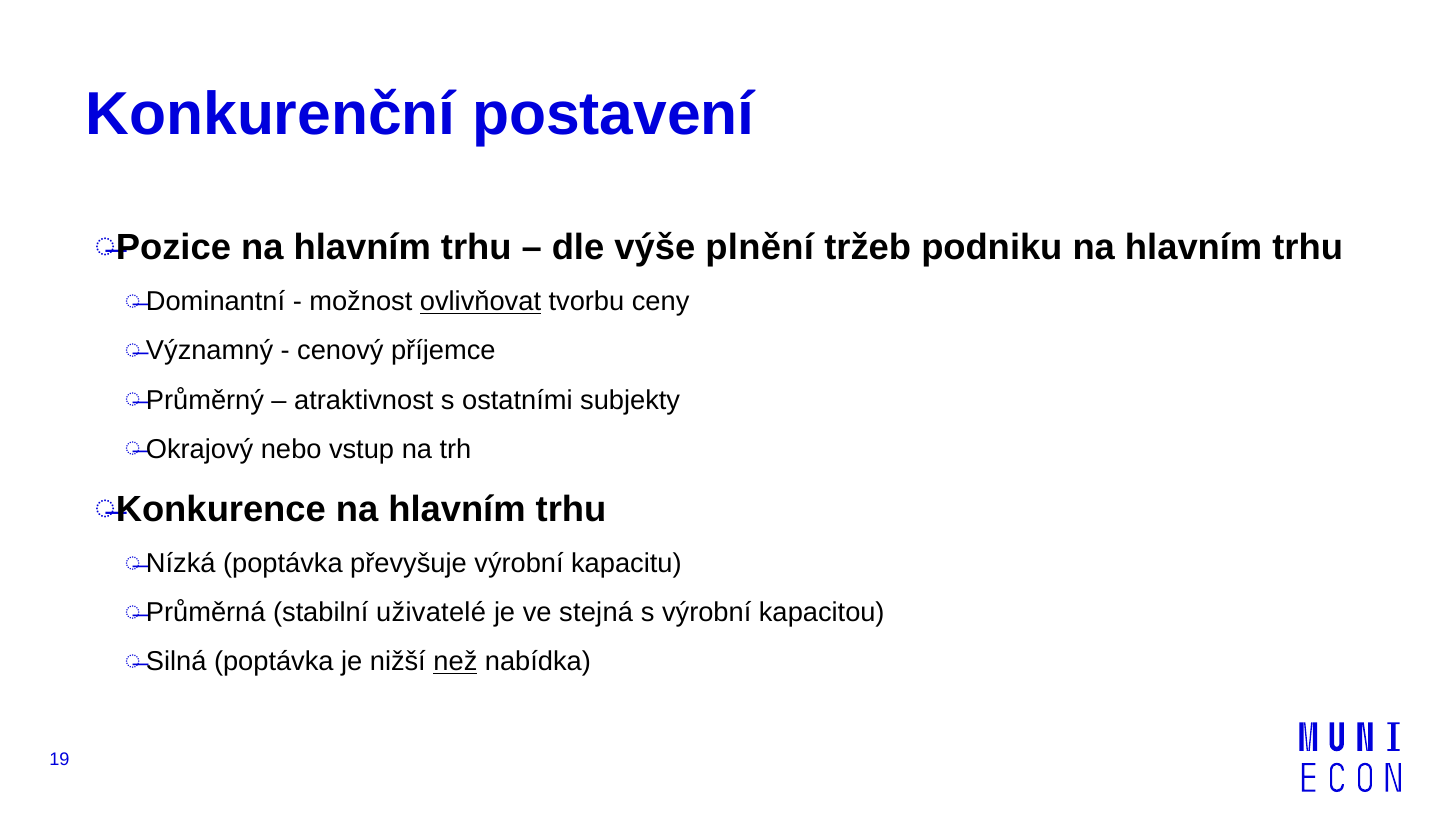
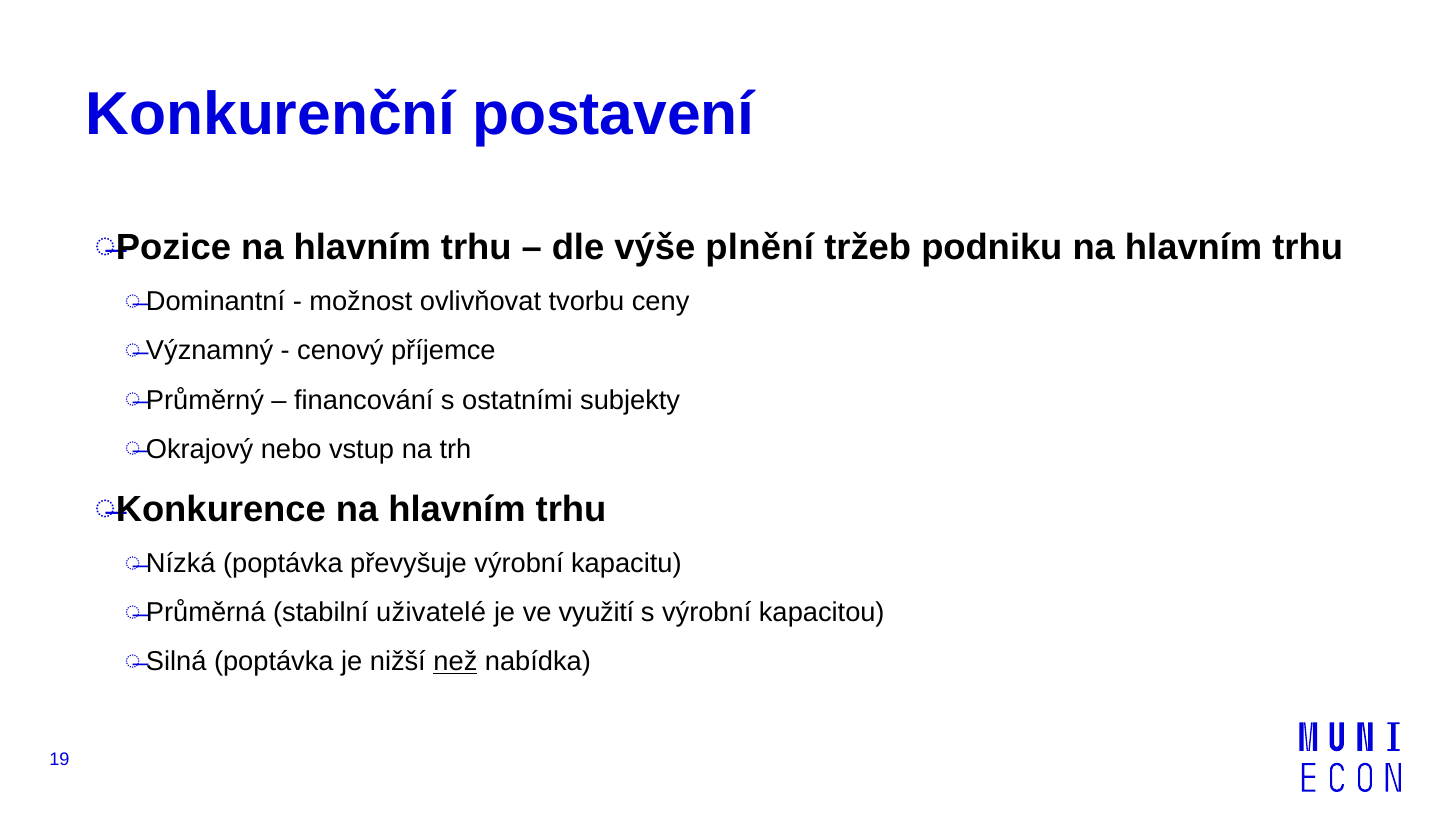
ovlivňovat underline: present -> none (480, 302)
atraktivnost: atraktivnost -> financování (364, 400)
stejná: stejná -> využití (596, 613)
